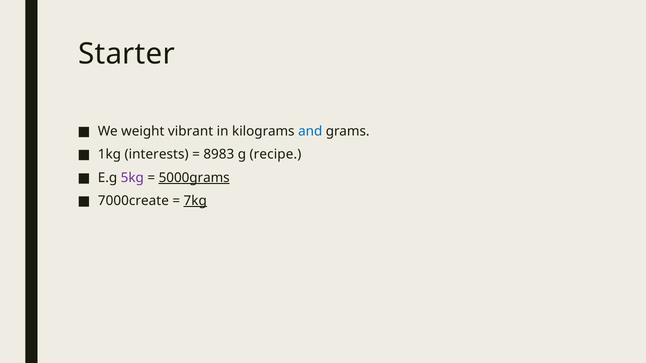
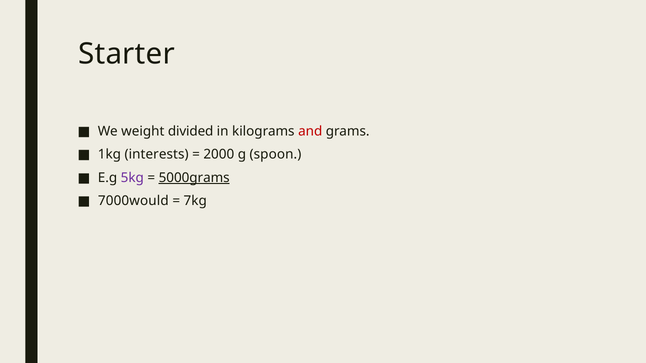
vibrant: vibrant -> divided (191, 131)
and colour: blue -> red (310, 131)
8983: 8983 -> 2000 (219, 155)
recipe: recipe -> spoon (275, 155)
7000create: 7000create -> 7000would (133, 201)
7kg underline: present -> none (195, 201)
